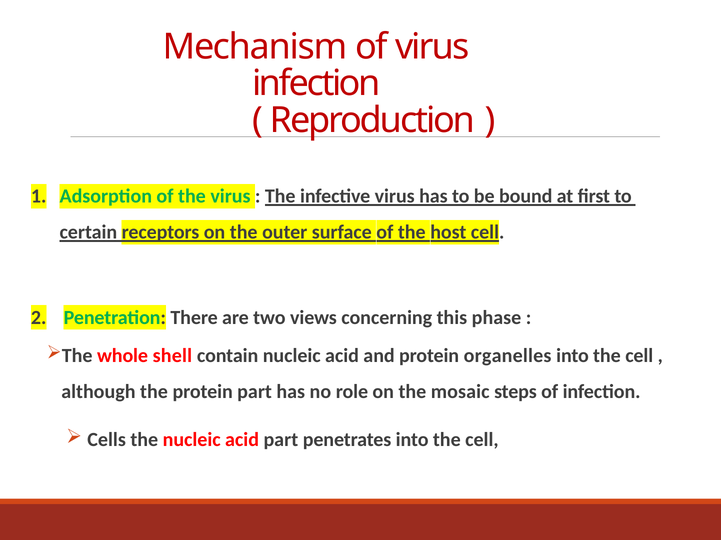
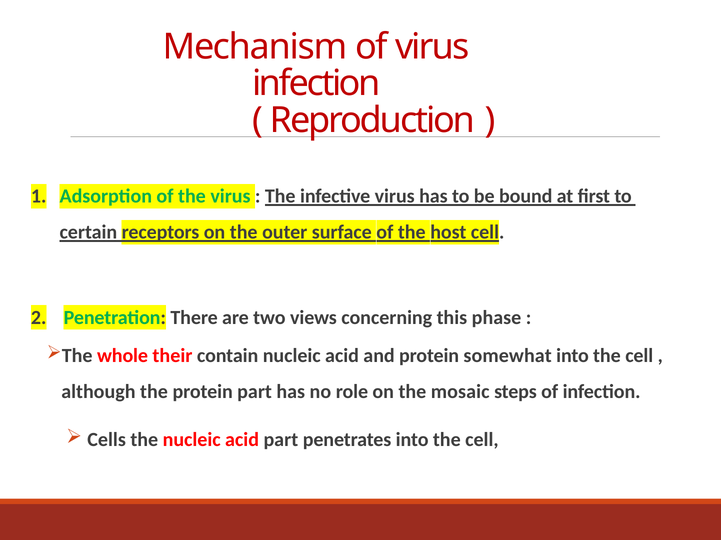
shell: shell -> their (172, 356)
organelles: organelles -> somewhat (508, 356)
